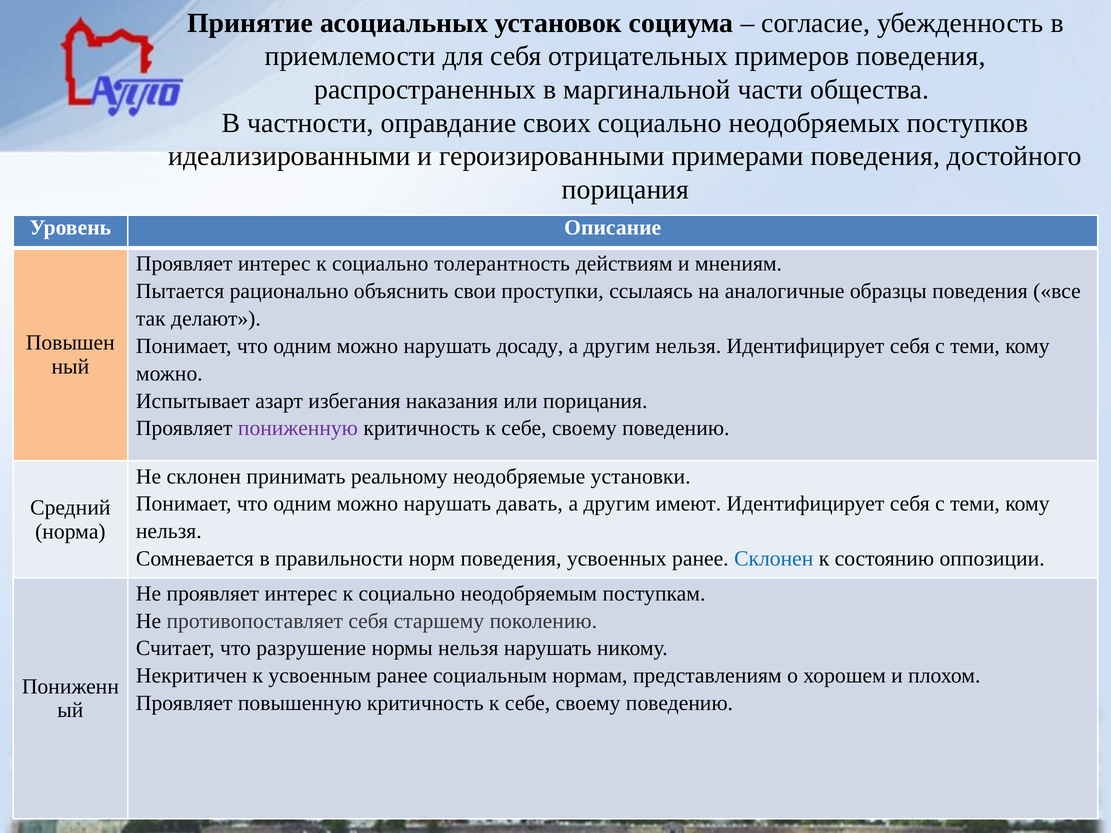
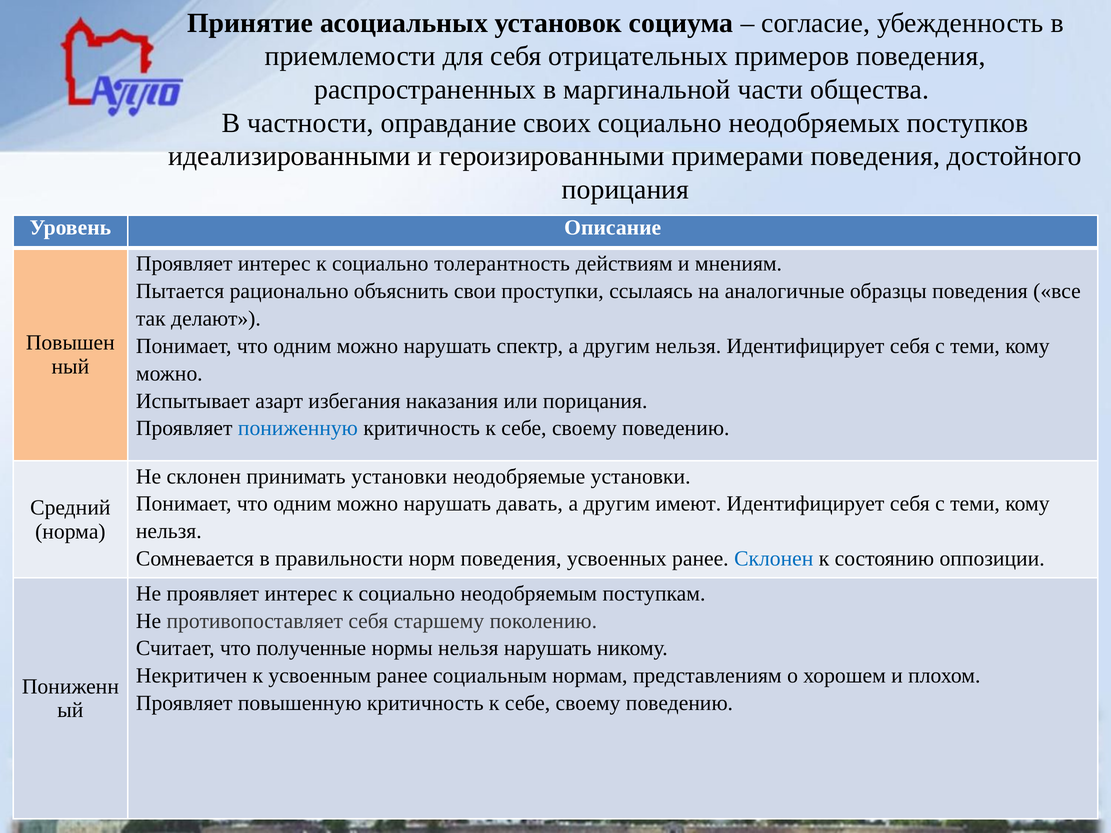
досаду: досаду -> спектр (530, 346)
пониженную colour: purple -> blue (298, 428)
принимать реальному: реальному -> установки (399, 477)
разрушение: разрушение -> полученные (311, 648)
